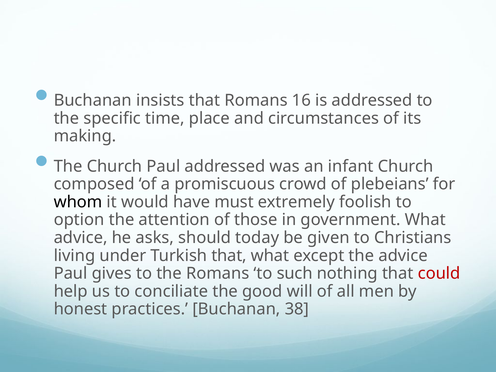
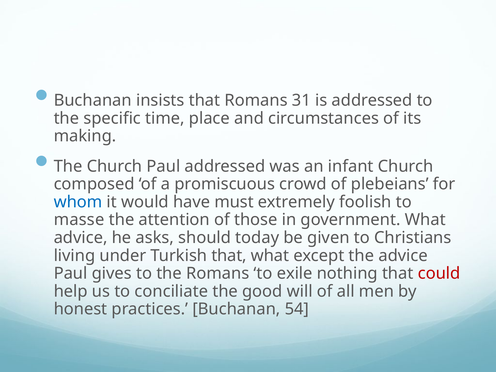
16: 16 -> 31 (301, 100)
whom colour: black -> blue (78, 202)
option: option -> masse (79, 220)
such: such -> exile (295, 273)
38: 38 -> 54 (297, 309)
